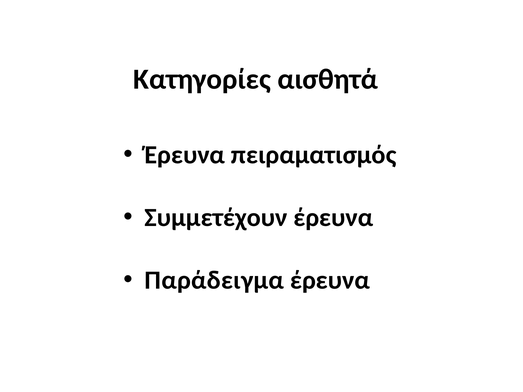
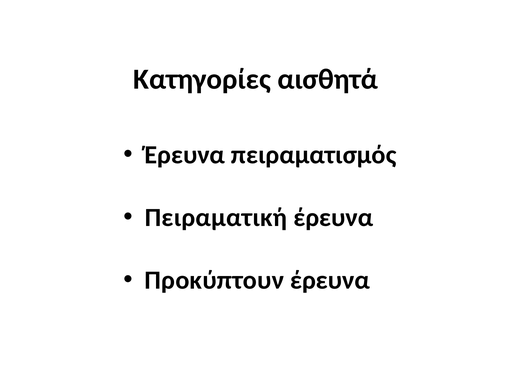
Συμμετέχουν: Συμμετέχουν -> Πειραματική (216, 218)
Παράδειγμα: Παράδειγμα -> Προκύπτουν (214, 280)
